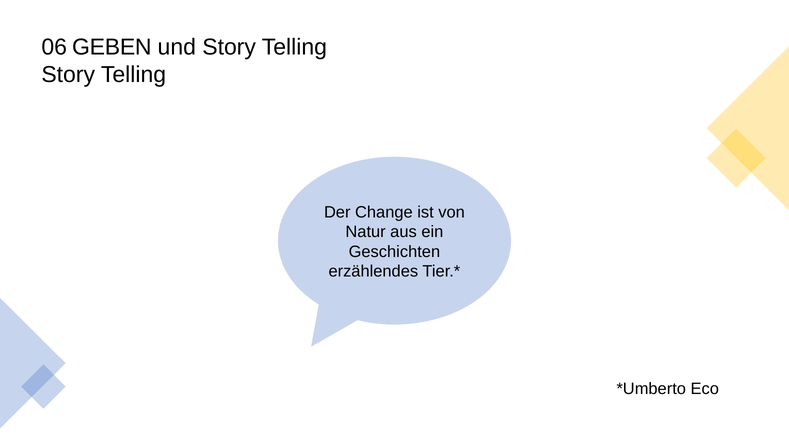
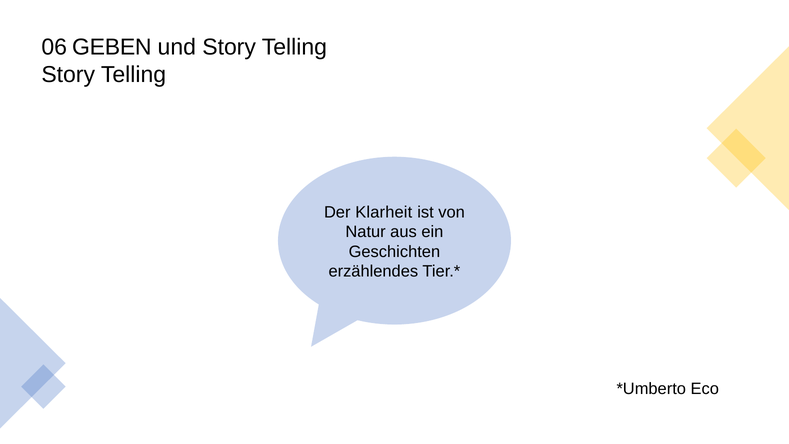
Change: Change -> Klarheit (384, 212)
